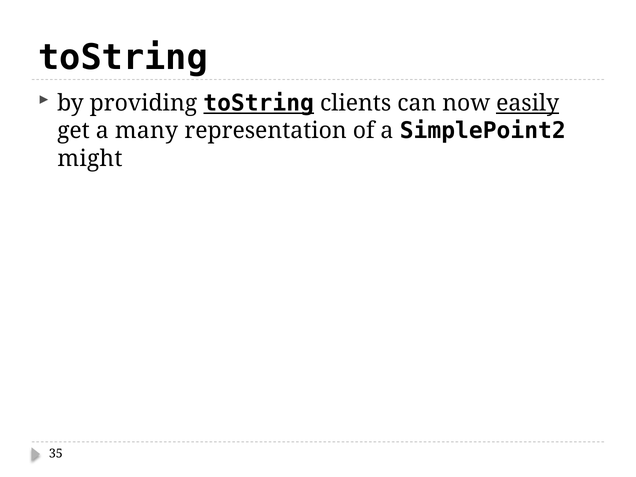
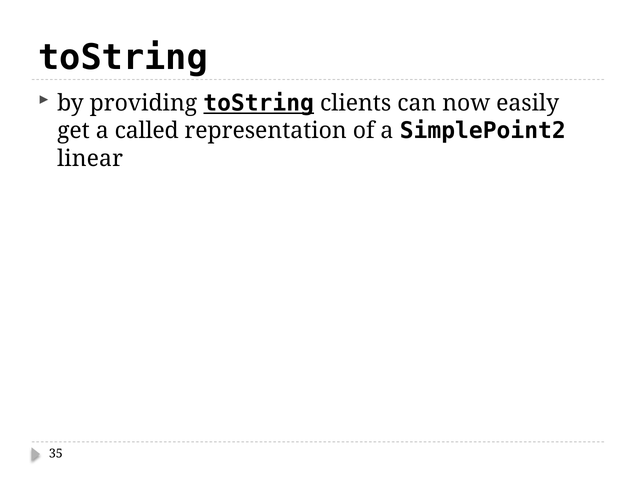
easily underline: present -> none (528, 103)
many: many -> called (147, 131)
might: might -> linear (90, 158)
